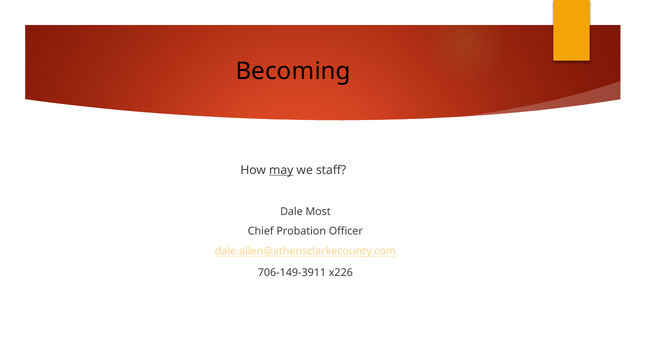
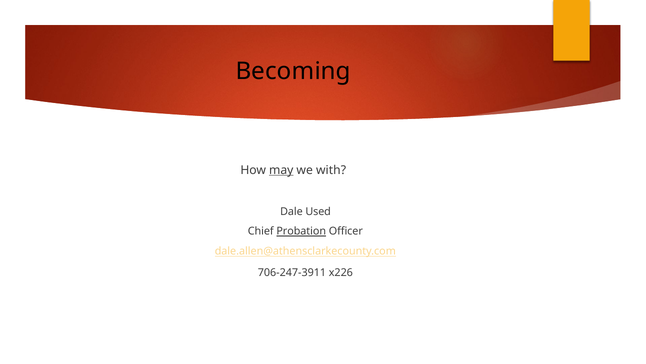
staff: staff -> with (331, 170)
Most: Most -> Used (318, 211)
Probation underline: none -> present (301, 231)
706-149-3911: 706-149-3911 -> 706-247-3911 (292, 272)
